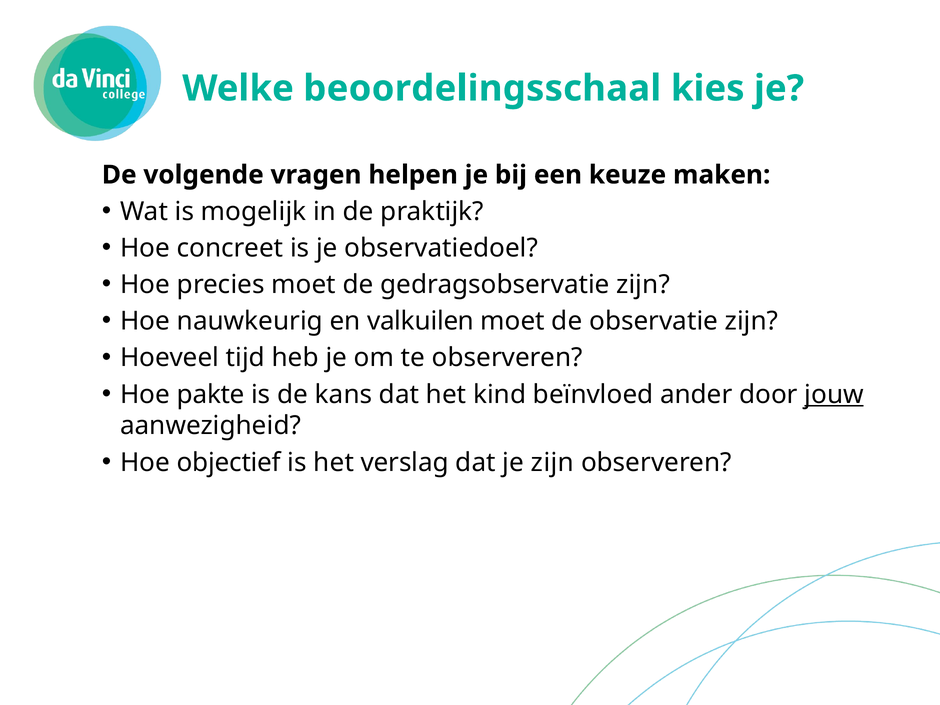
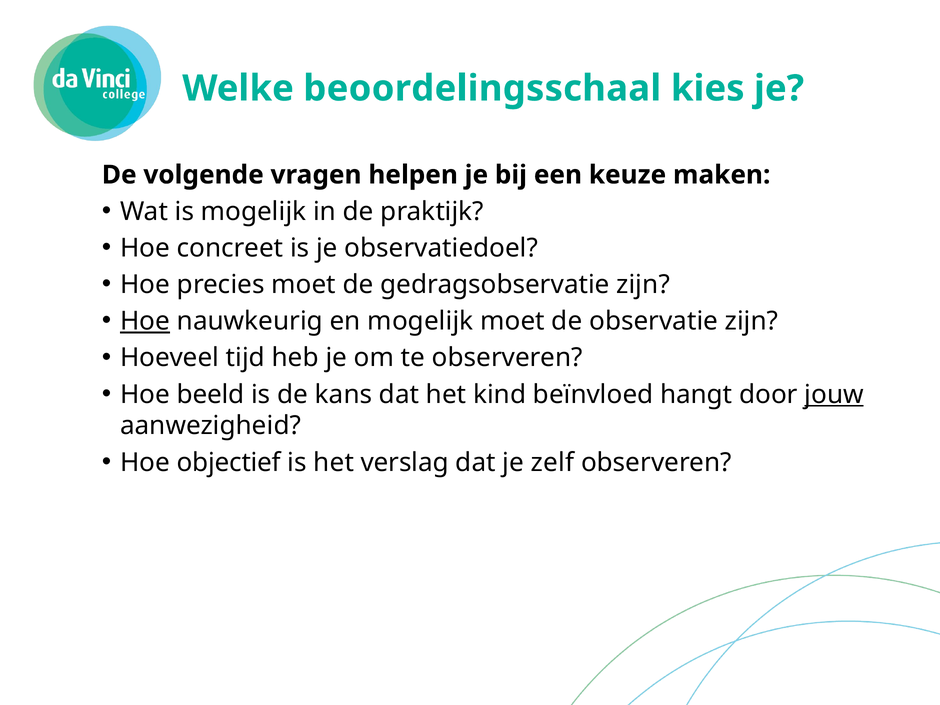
Hoe underline: none -> present (145, 321)
en valkuilen: valkuilen -> mogelijk (420, 321)
pakte: pakte -> beeld (211, 394)
ander: ander -> hangt (696, 394)
je zijn: zijn -> zelf (552, 462)
